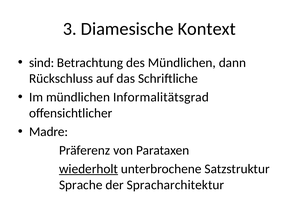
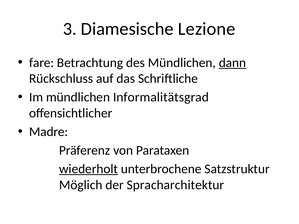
Kontext: Kontext -> Lezione (207, 29)
sind: sind -> fare (42, 63)
dann underline: none -> present (232, 63)
Sprache: Sprache -> Möglich (81, 185)
